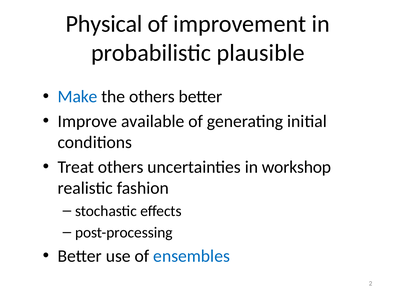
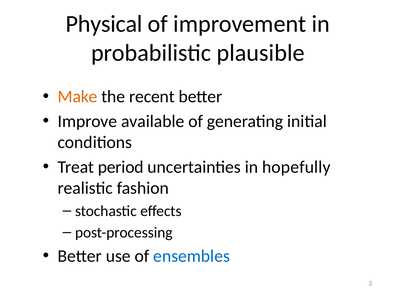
Make colour: blue -> orange (78, 97)
the others: others -> recent (152, 97)
Treat others: others -> period (121, 167)
workshop: workshop -> hopefully (296, 167)
